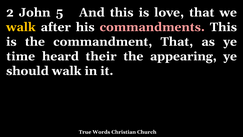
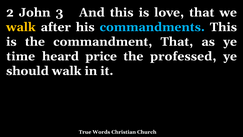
5: 5 -> 3 (59, 12)
commandments colour: pink -> light blue (152, 27)
their: their -> price (101, 56)
appearing: appearing -> professed (183, 56)
